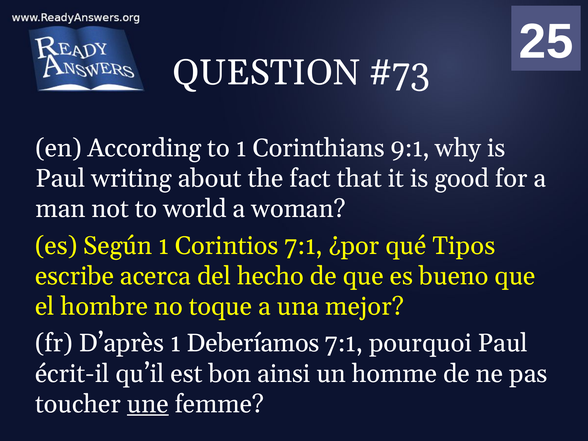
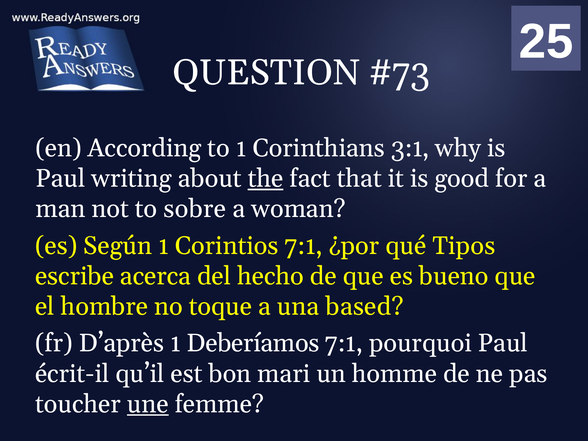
9:1: 9:1 -> 3:1 (410, 148)
the underline: none -> present (266, 179)
world: world -> sobre (195, 209)
mejor: mejor -> based (365, 307)
ainsi: ainsi -> mari (284, 374)
